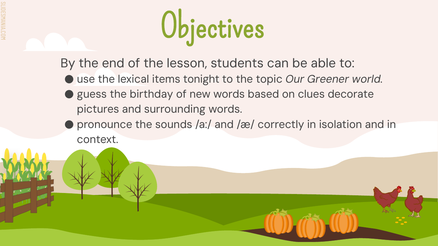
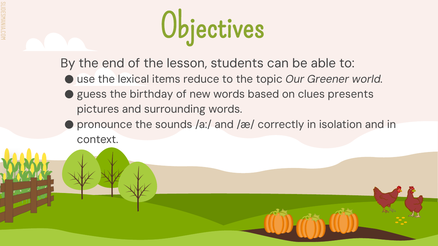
tonight: tonight -> reduce (201, 79)
decorate: decorate -> presents (351, 94)
